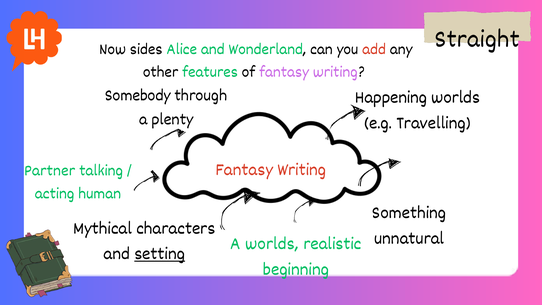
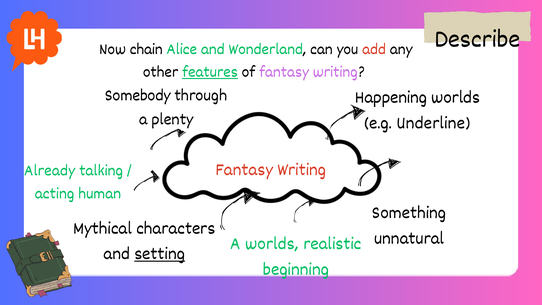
Straight: Straight -> Describe (477, 38)
sides: sides -> chain (146, 48)
features underline: none -> present (210, 71)
Travelling: Travelling -> Underline (433, 122)
Partner: Partner -> Already (50, 170)
